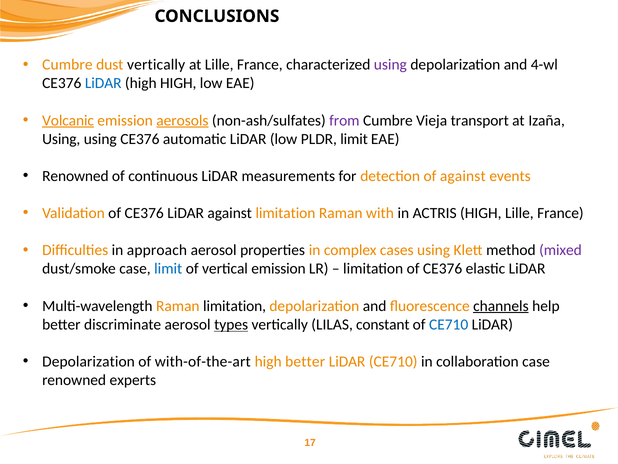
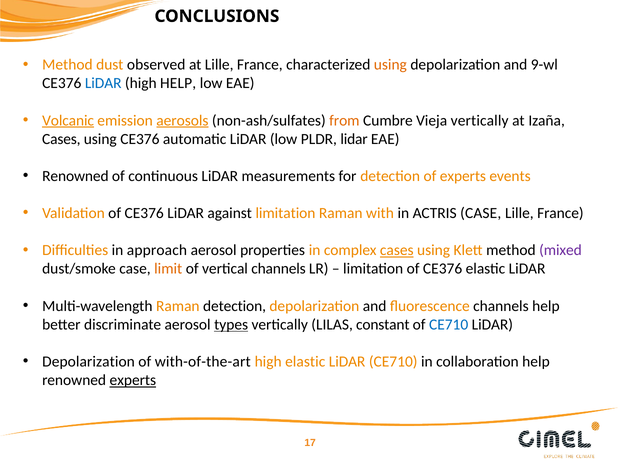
Cumbre: Cumbre -> Method (67, 65)
dust vertically: vertically -> observed (156, 65)
using colour: purple -> orange (390, 65)
4-wl: 4-wl -> 9-wl (544, 65)
high HIGH: HIGH -> HELP (178, 83)
from colour: purple -> orange (344, 120)
Vieja transport: transport -> vertically (480, 120)
Using: Using -> Cases (61, 139)
PLDR limit: limit -> lidar (354, 139)
of against: against -> experts (463, 176)
ACTRIS HIGH: HIGH -> CASE (481, 213)
cases underline: none -> present (397, 250)
limit colour: blue -> orange (168, 269)
vertical emission: emission -> channels (278, 269)
Raman limitation: limitation -> detection (235, 306)
channels underline: present -> none (501, 306)
high better: better -> elastic (305, 361)
collaboration case: case -> help (536, 361)
experts underline: none -> present (133, 380)
